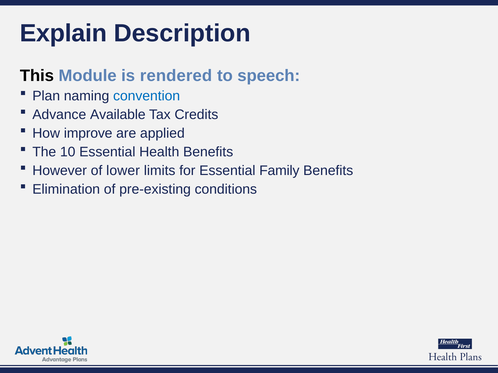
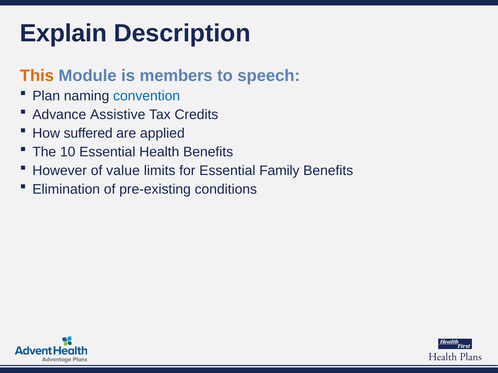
This colour: black -> orange (37, 76)
rendered: rendered -> members (176, 76)
Available: Available -> Assistive (118, 115)
improve: improve -> suffered (88, 133)
lower: lower -> value (123, 171)
